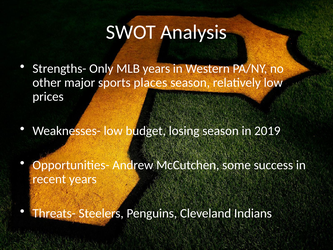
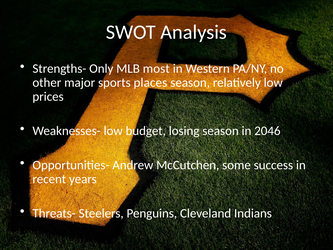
MLB years: years -> most (156, 69)
2019: 2019 -> 2046 (267, 131)
